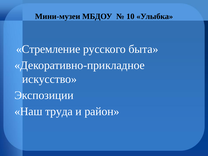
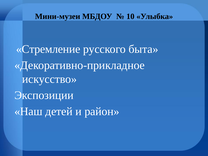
труда: труда -> детей (59, 111)
